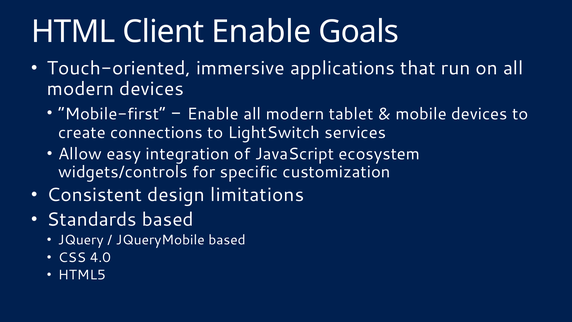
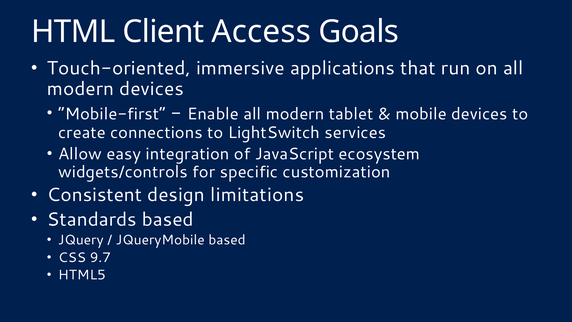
Client Enable: Enable -> Access (261, 32)
4.0: 4.0 -> 9.7 (100, 257)
